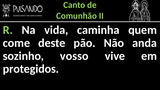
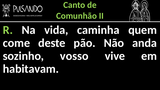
protegidos: protegidos -> habitavam (31, 69)
